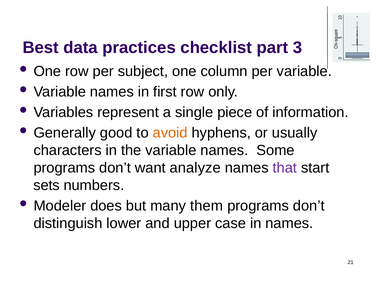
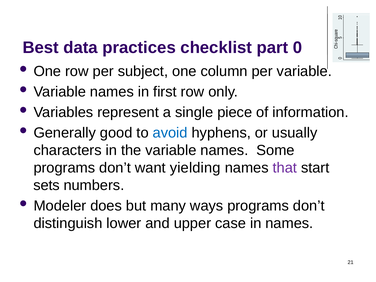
part 3: 3 -> 0 (298, 48)
avoid colour: orange -> blue (170, 133)
analyze: analyze -> yielding (195, 168)
them: them -> ways (207, 206)
